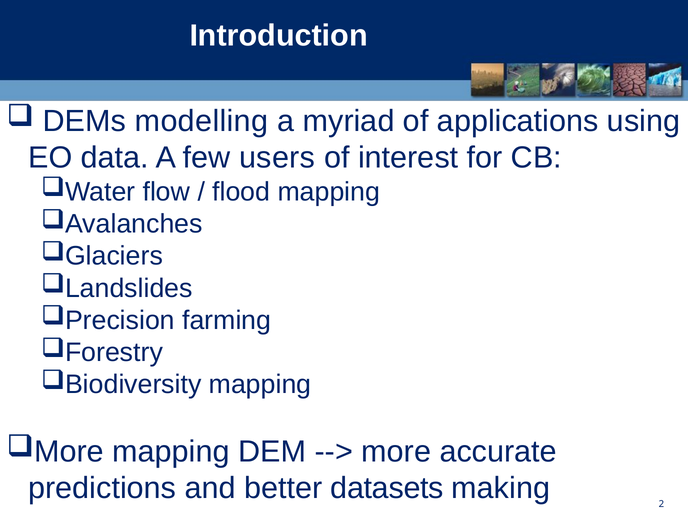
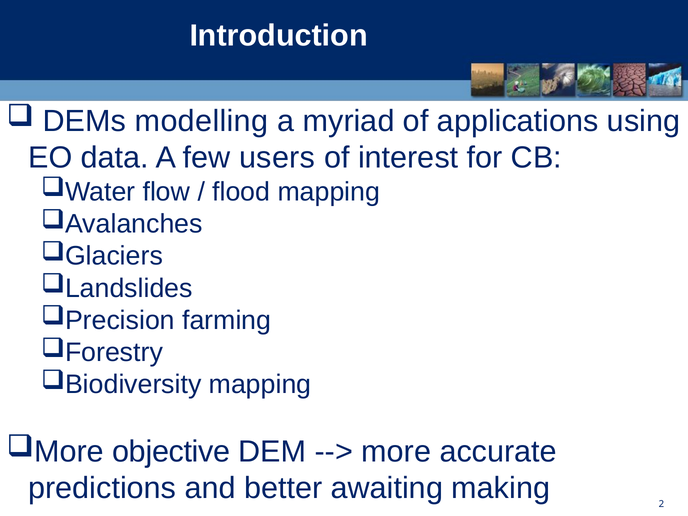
mapping: mapping -> objective (171, 451)
datasets: datasets -> awaiting (387, 488)
